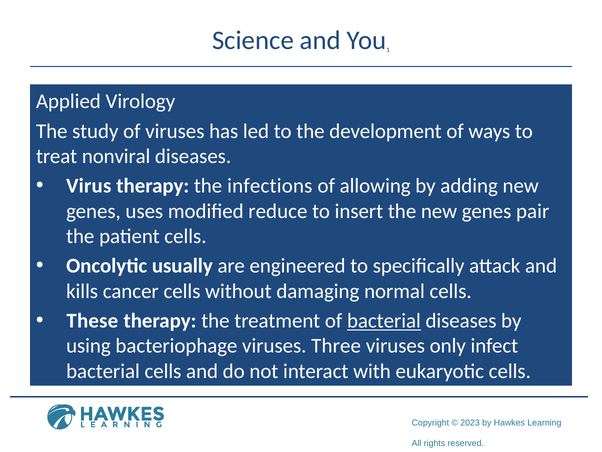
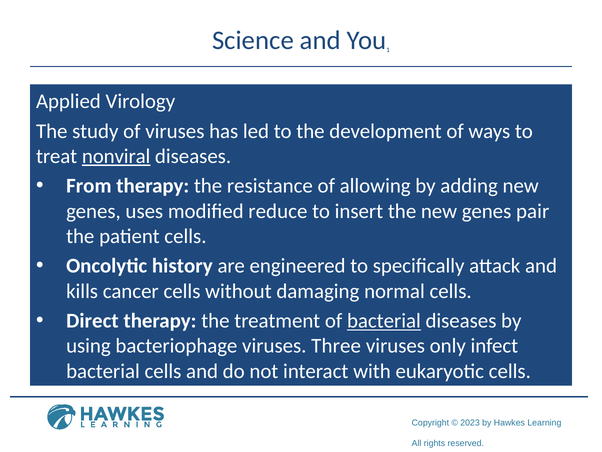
nonviral underline: none -> present (116, 156)
Virus: Virus -> From (89, 186)
infections: infections -> resistance (270, 186)
usually: usually -> history (182, 266)
These: These -> Direct (92, 321)
